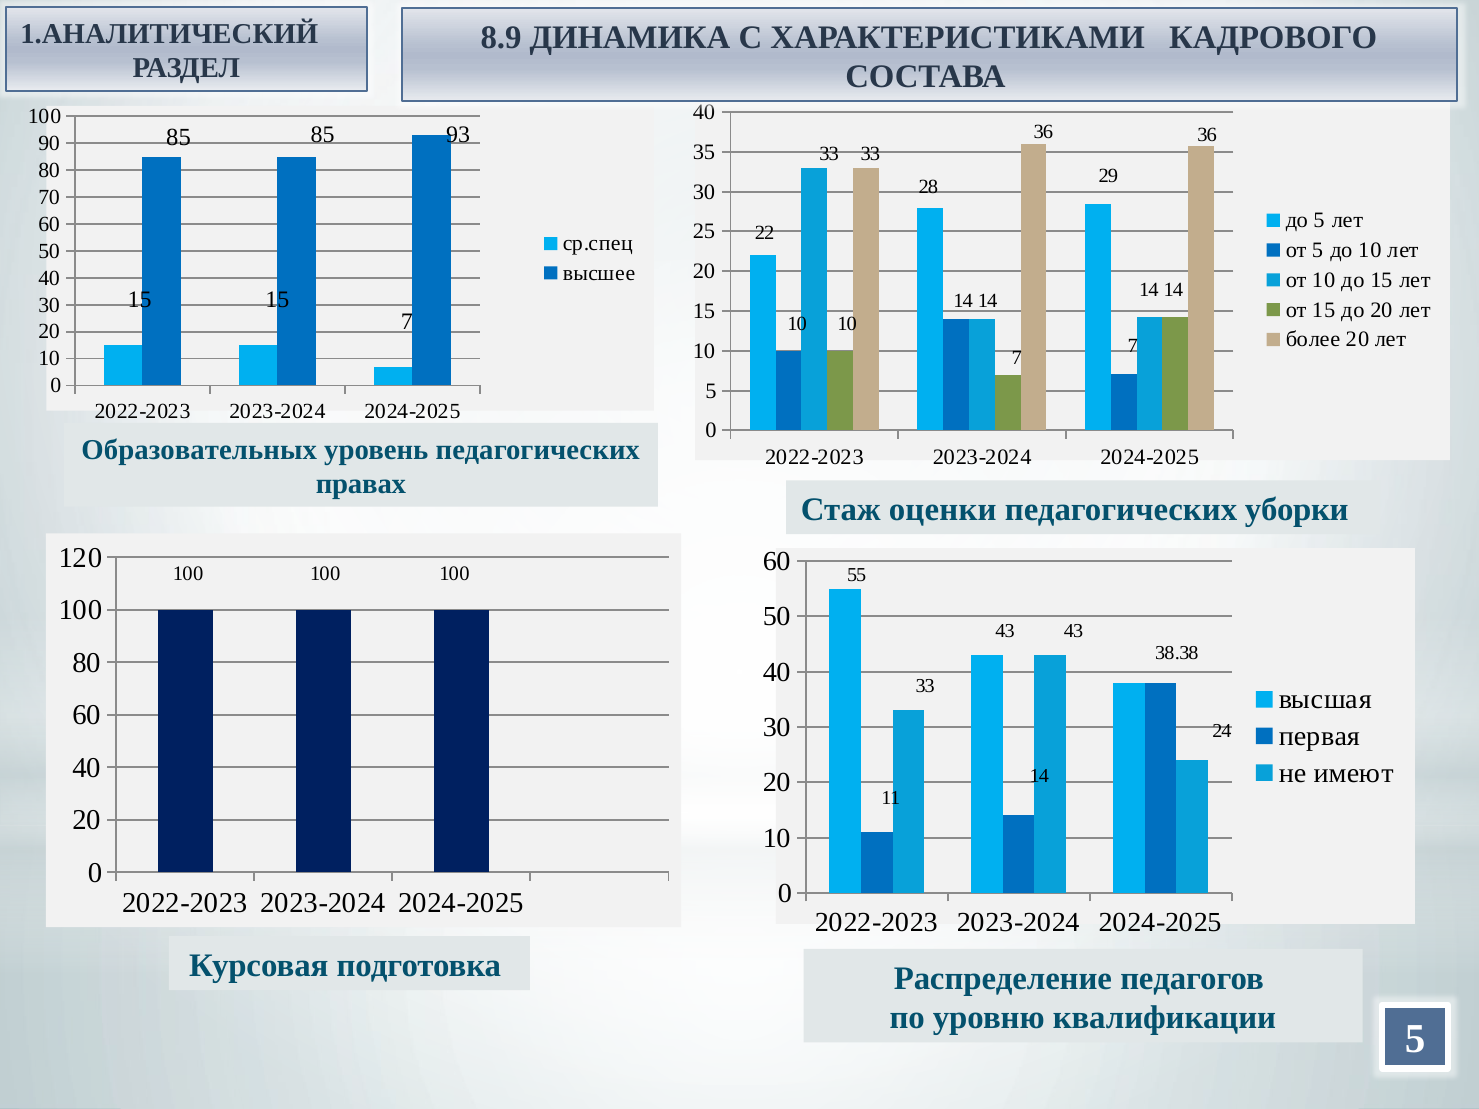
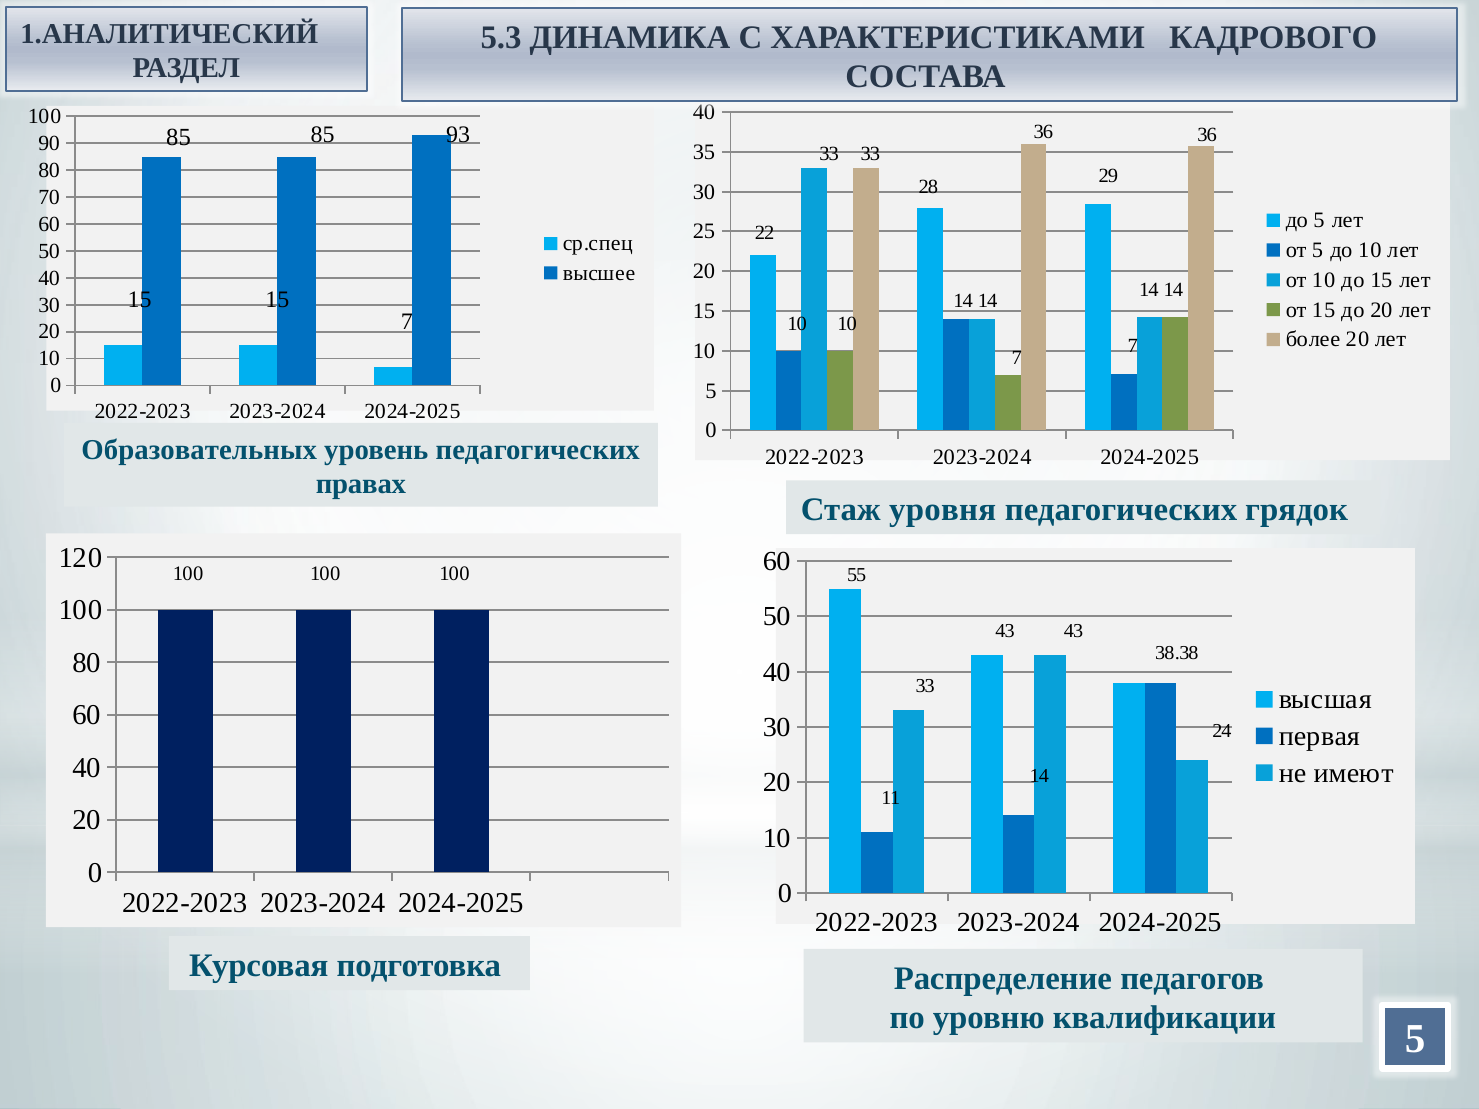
8.9: 8.9 -> 5.3 (501, 37)
оценки: оценки -> уровня (943, 510)
уборки: уборки -> грядок (1297, 510)
